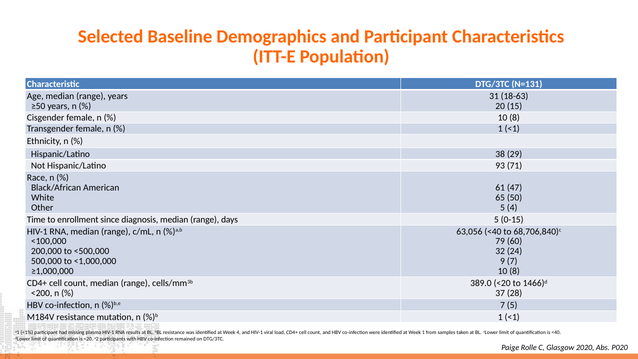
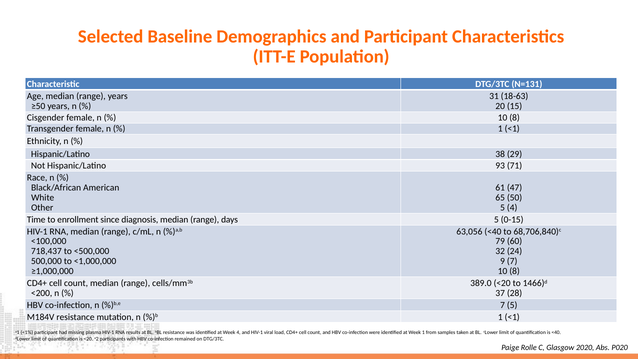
200,000: 200,000 -> 718,437 (46, 251)
